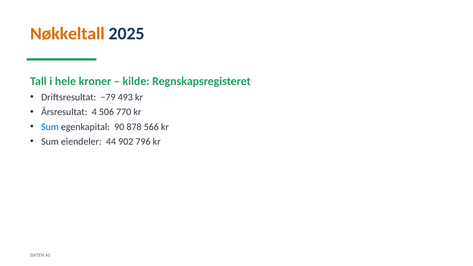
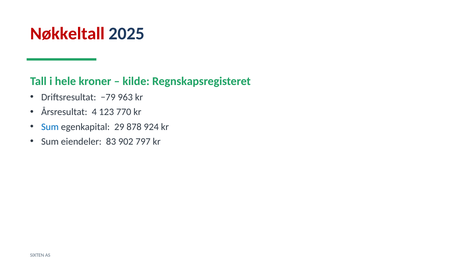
Nøkkeltall colour: orange -> red (67, 34)
493: 493 -> 963 (125, 97)
506: 506 -> 123 (106, 112)
90: 90 -> 29 (119, 127)
566: 566 -> 924 (151, 127)
44: 44 -> 83 (111, 142)
796: 796 -> 797 (143, 142)
